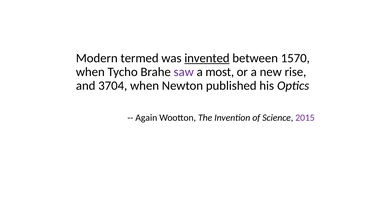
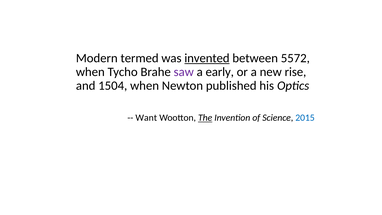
1570: 1570 -> 5572 (295, 58)
most: most -> early (220, 72)
3704: 3704 -> 1504 (113, 86)
Again: Again -> Want (146, 118)
The underline: none -> present (205, 118)
2015 colour: purple -> blue (305, 118)
